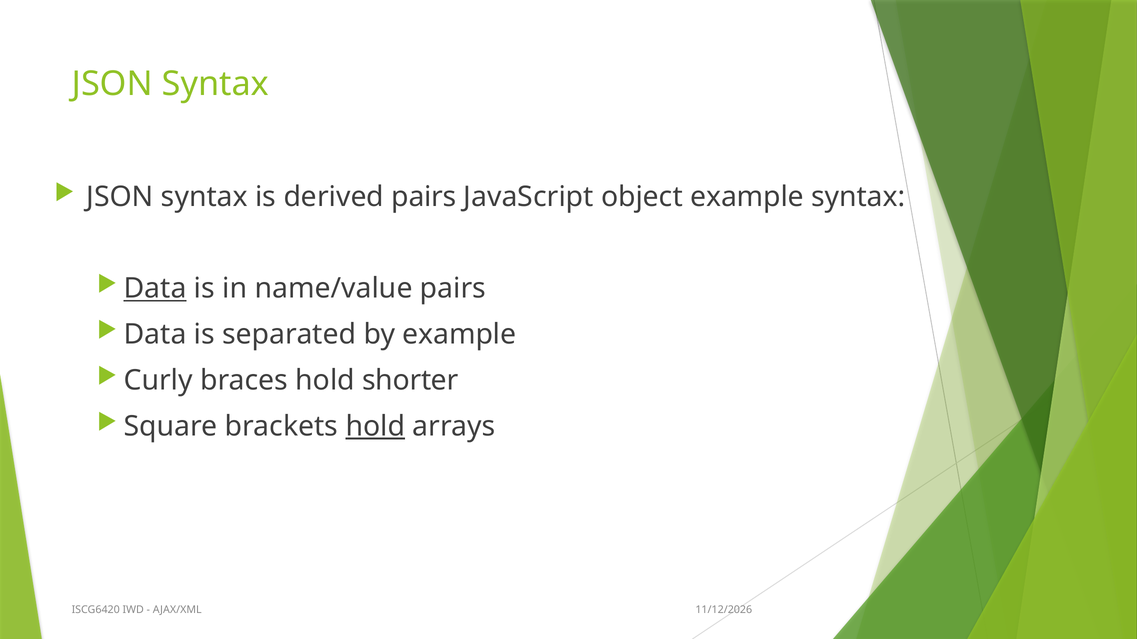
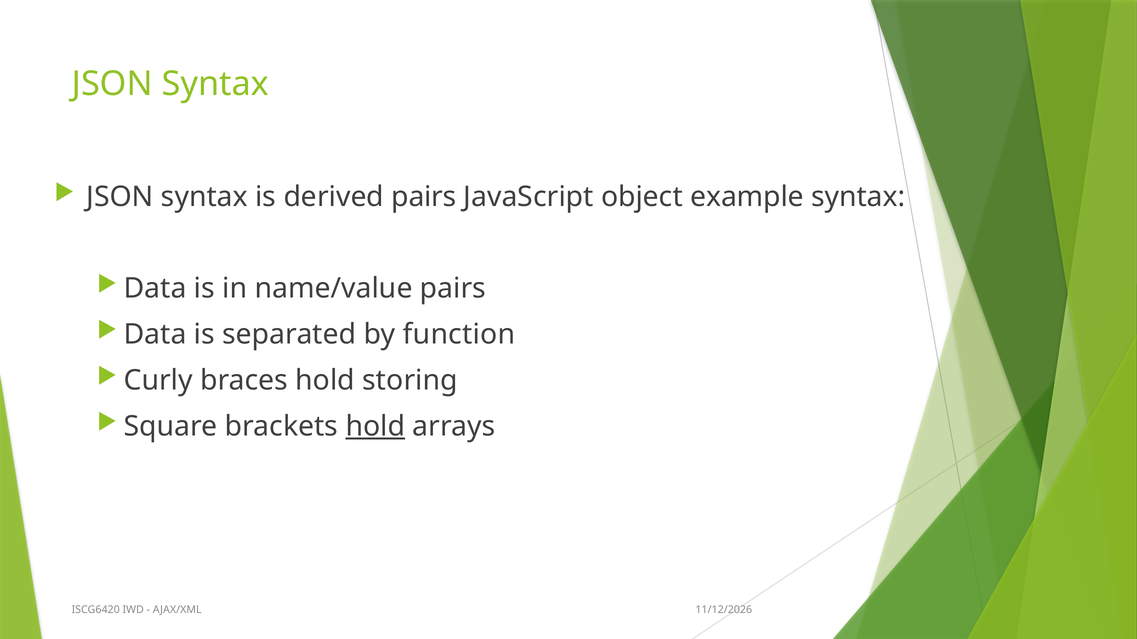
Data underline: present -> none (155, 289)
by example: example -> function (459, 335)
shorter: shorter -> storing (410, 381)
